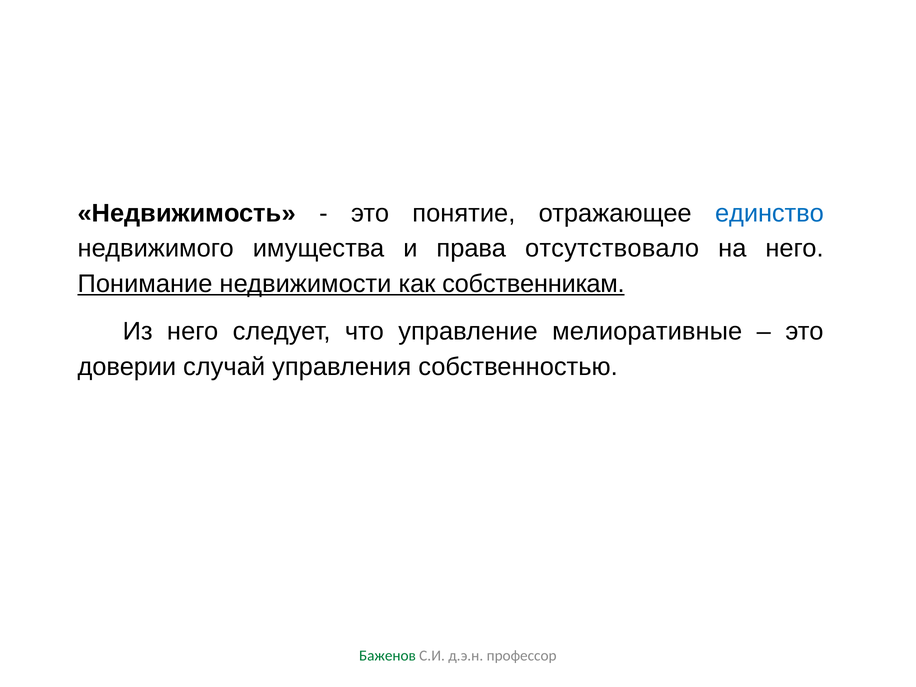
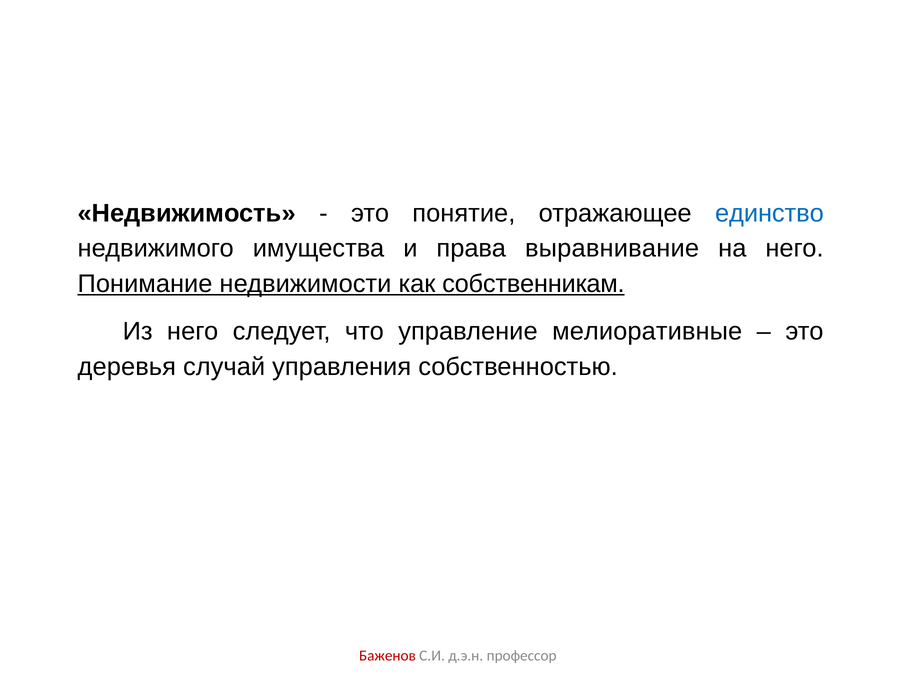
отсутствовало: отсутствовало -> выравнивание (612, 249)
доверии: доверии -> деревья (127, 367)
Баженов colour: green -> red (387, 656)
